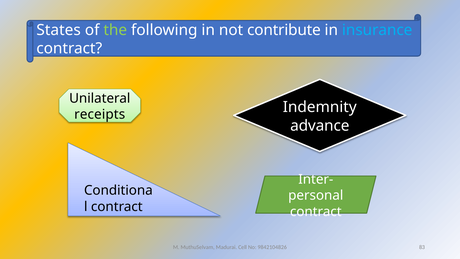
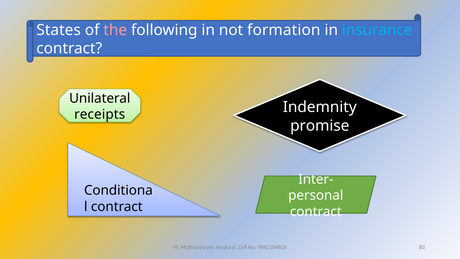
the colour: light green -> pink (115, 30)
contribute: contribute -> formation (284, 30)
advance: advance -> promise (320, 126)
